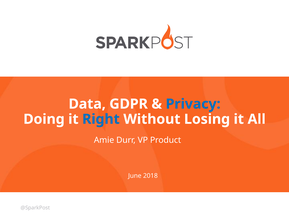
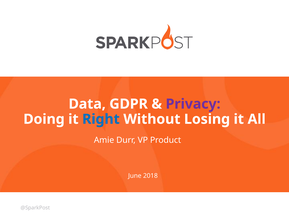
Privacy colour: blue -> purple (193, 104)
